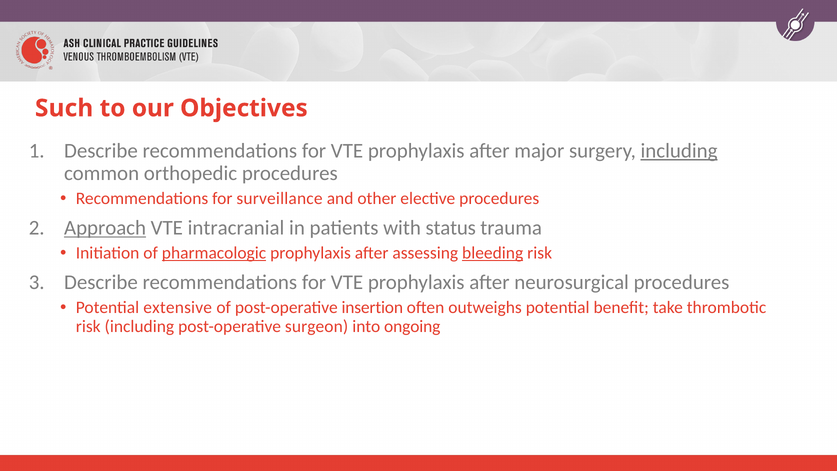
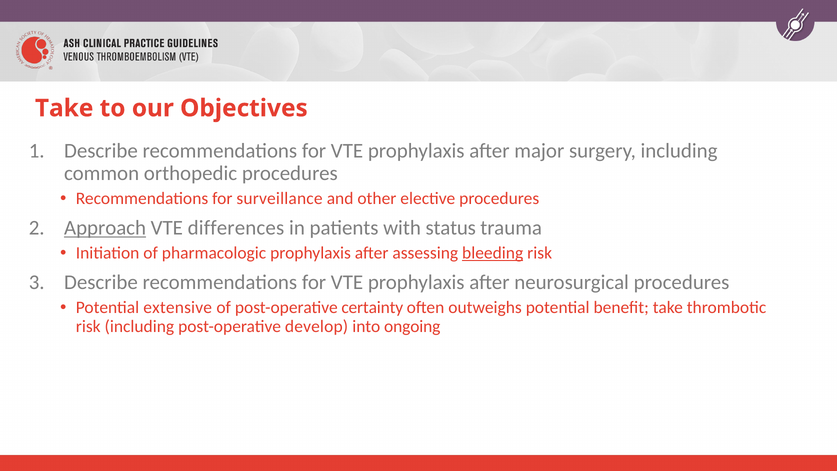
Such: Such -> Take (64, 108)
including underline: present -> none (679, 151)
intracranial: intracranial -> differences (236, 228)
pharmacologic underline: present -> none (214, 253)
insertion: insertion -> certainty (372, 307)
surgeon: surgeon -> develop (317, 326)
